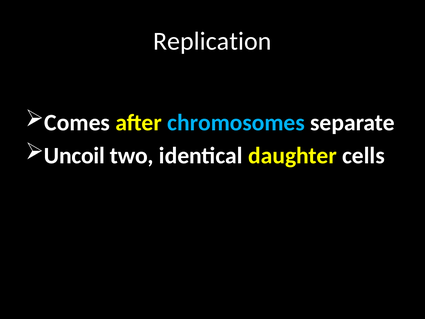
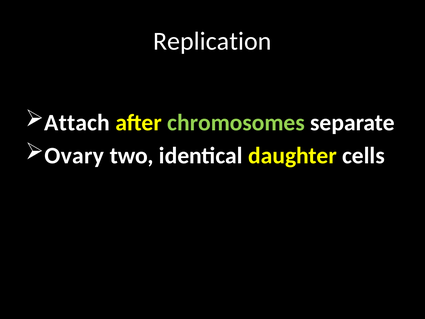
Comes: Comes -> Attach (77, 123)
chromosomes colour: light blue -> light green (236, 123)
Uncoil: Uncoil -> Ovary (74, 156)
